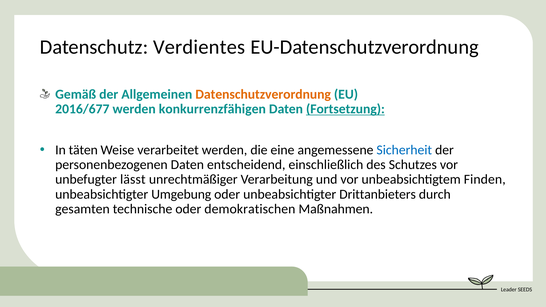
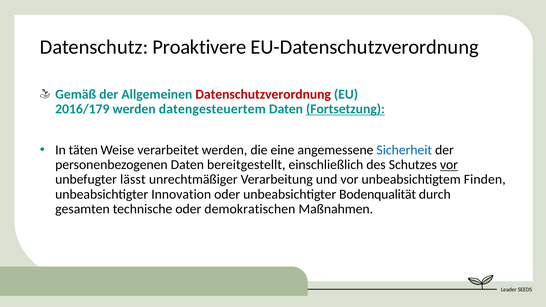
Verdientes: Verdientes -> Proaktivere (199, 47)
Datenschutzverordnung colour: orange -> red (263, 94)
2016/677: 2016/677 -> 2016/179 (82, 109)
konkurrenzfähigen: konkurrenzfähigen -> datengesteuertem (212, 109)
entscheidend: entscheidend -> bereitgestellt (246, 165)
vor underline: none -> present (449, 165)
Umgebung: Umgebung -> Innovation (181, 194)
Drittanbieters: Drittanbieters -> Bodenqualität (378, 194)
